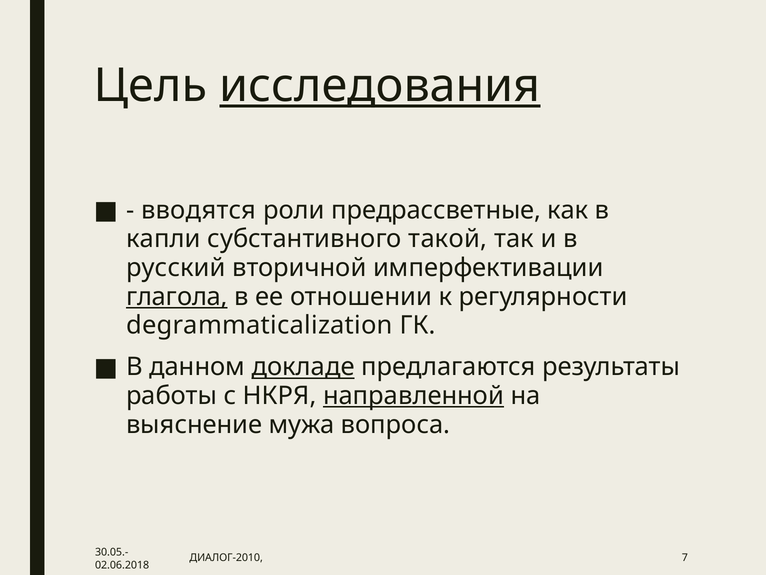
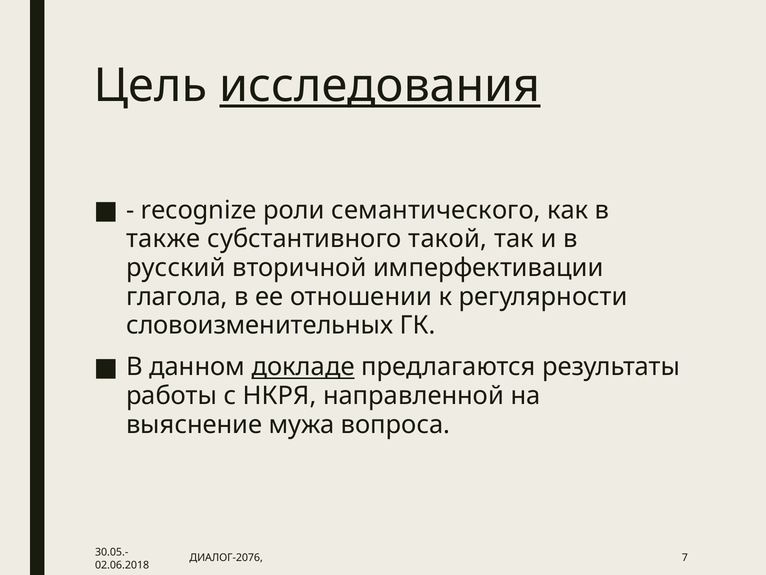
вводятся: вводятся -> recognize (199, 210)
предрассветные: предрассветные -> семантического (436, 210)
капли: капли -> также (163, 239)
глагола underline: present -> none (177, 296)
degrammaticalization: degrammaticalization -> словоизменительных (260, 325)
направленной underline: present -> none (414, 396)
ДИАЛОГ-2010: ДИАЛОГ-2010 -> ДИАЛОГ-2076 (226, 557)
